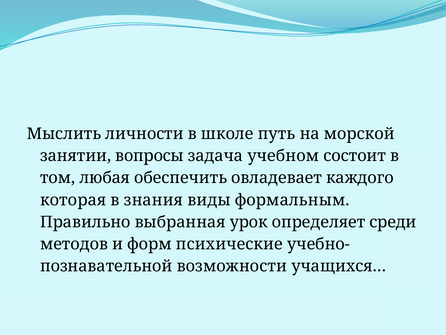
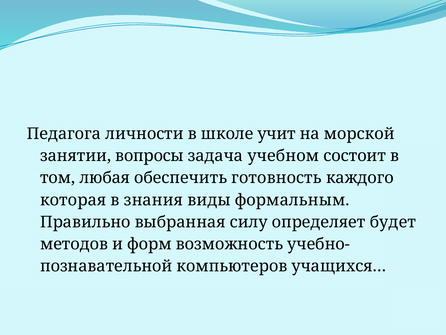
Мыслить: Мыслить -> Педагога (64, 134)
путь: путь -> учит (277, 134)
овладевает: овладевает -> готовность (276, 178)
урок: урок -> силу (249, 222)
среди: среди -> будет (393, 222)
психические: психические -> возможность (230, 244)
возможности: возможности -> компьютеров (232, 266)
